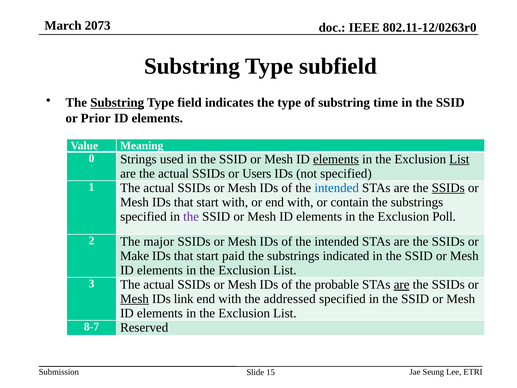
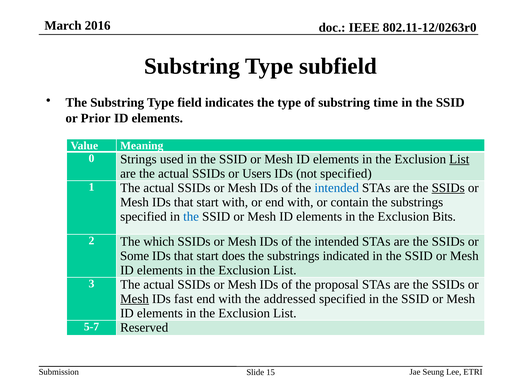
2073: 2073 -> 2016 (98, 26)
Substring underline: present -> none (117, 103)
elements underline: present -> none (336, 159)
the colour: purple -> blue (191, 216)
Poll: Poll -> Bits (444, 216)
major: major -> which (159, 241)
Make: Make -> Some (135, 256)
paid: paid -> does (233, 256)
probable: probable -> proposal (337, 284)
are underline: present -> none (402, 284)
link: link -> fast (184, 299)
8-7: 8-7 -> 5-7 (92, 327)
